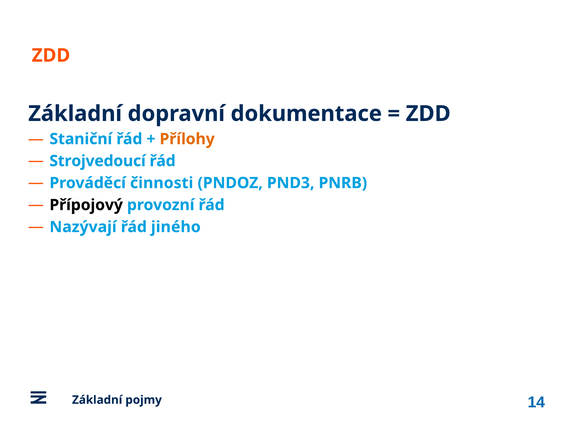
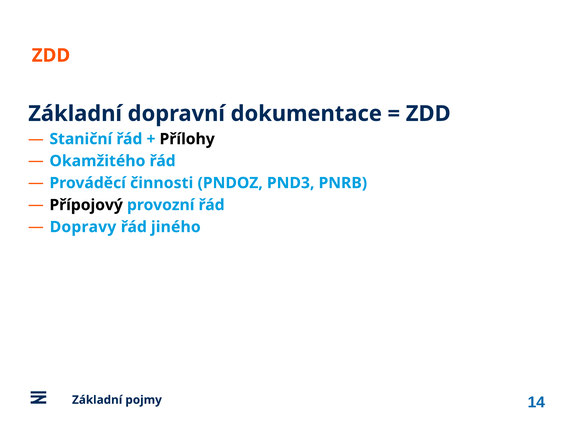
Přílohy colour: orange -> black (187, 139)
Strojvedoucí: Strojvedoucí -> Okamžitého (97, 161)
Nazývají: Nazývají -> Dopravy (83, 227)
